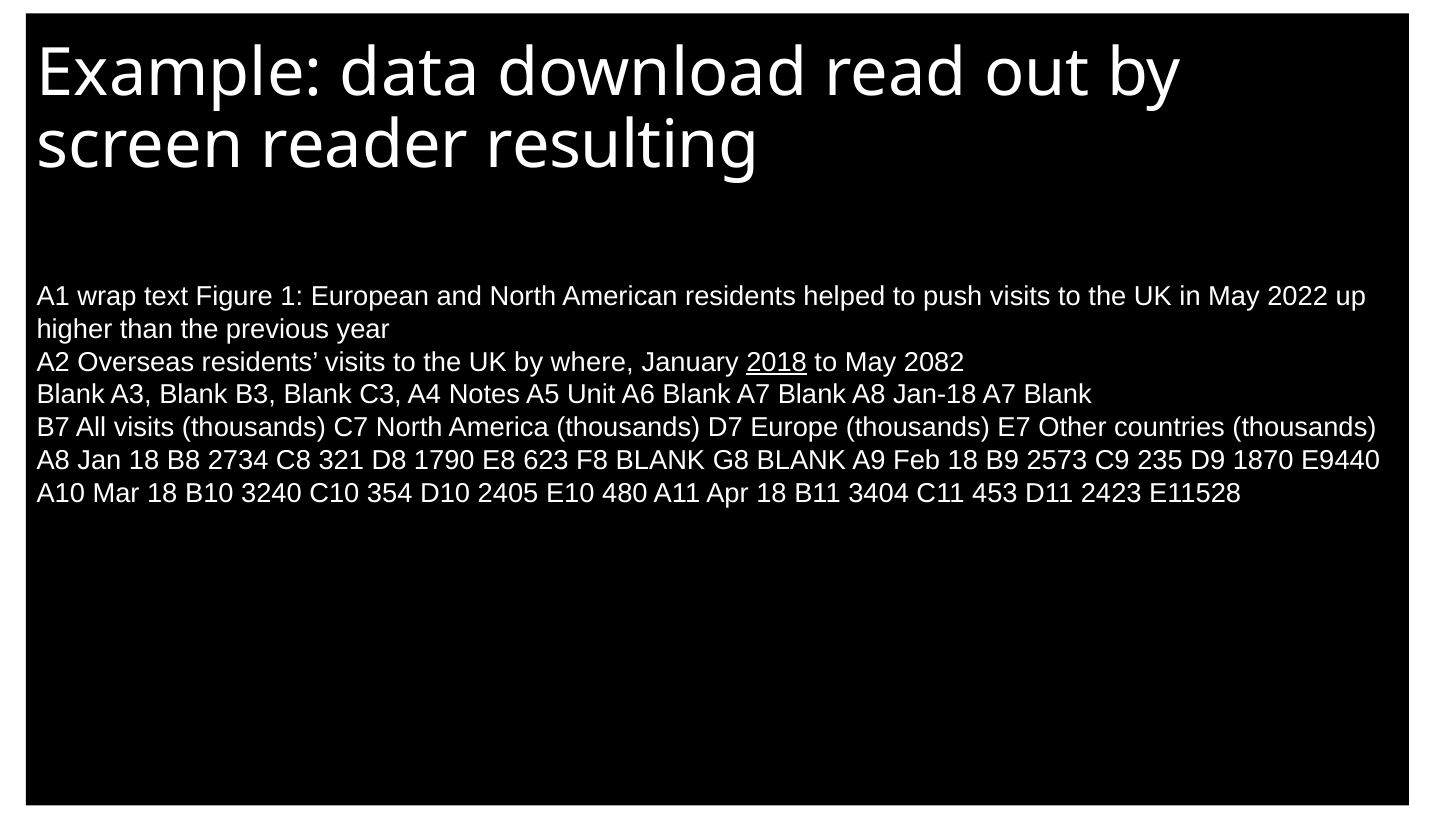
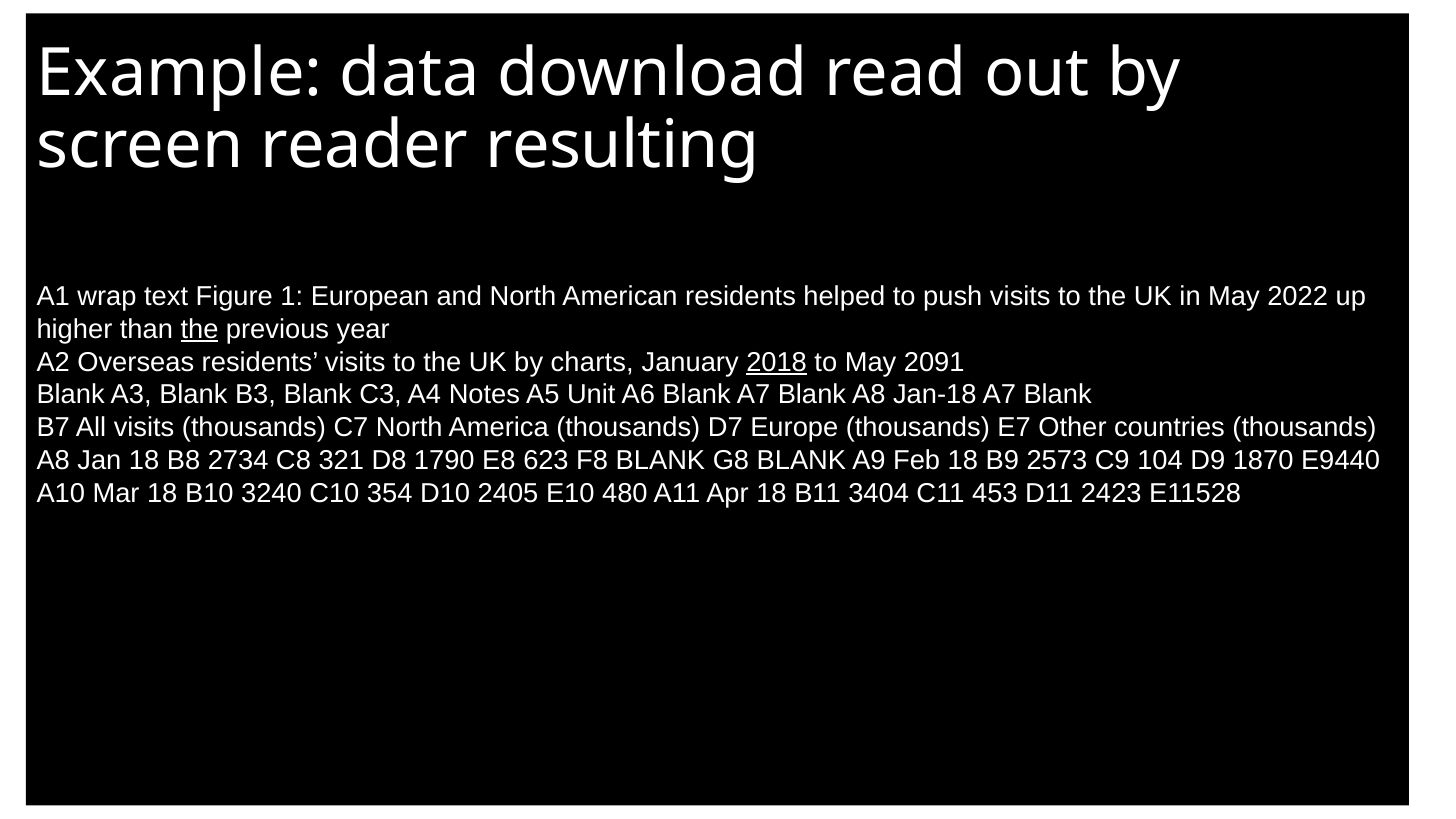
the underline: none -> present (199, 329)
where: where -> charts (592, 362)
2082: 2082 -> 2091 (934, 362)
235: 235 -> 104 (1160, 461)
